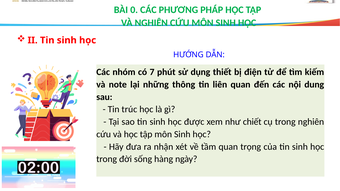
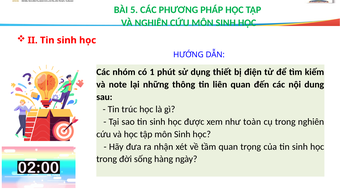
0: 0 -> 5 (134, 10)
có 7: 7 -> 1 (152, 72)
chiết: chiết -> toàn (252, 122)
